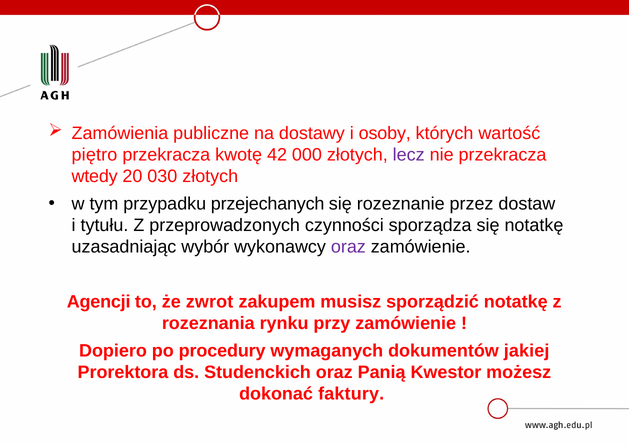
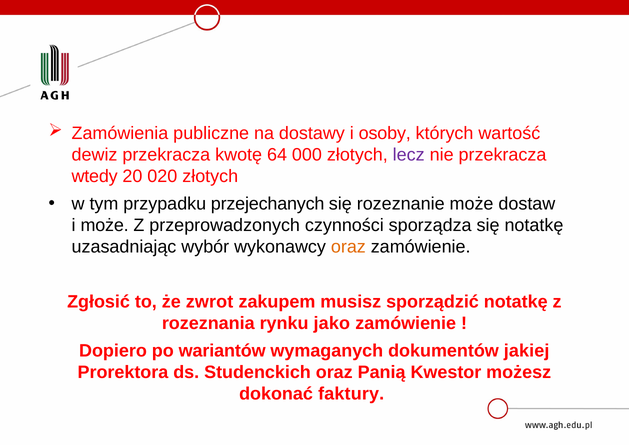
piętro: piętro -> dewiz (95, 155)
42: 42 -> 64 (277, 155)
030: 030 -> 020 (162, 176)
rozeznanie przez: przez -> może (472, 204)
i tytułu: tytułu -> może (105, 225)
oraz colour: purple -> orange (348, 247)
Agencji: Agencji -> Zgłosić (99, 302)
przy: przy -> jako (332, 323)
procedury: procedury -> wariantów (222, 351)
